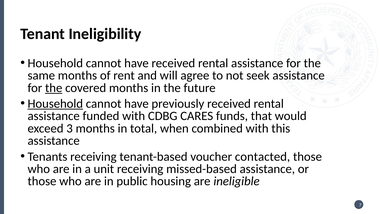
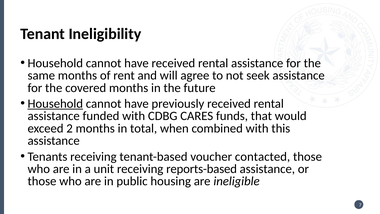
the underline: present -> none (54, 88)
3: 3 -> 2 (70, 128)
missed-based: missed-based -> reports-based (202, 169)
